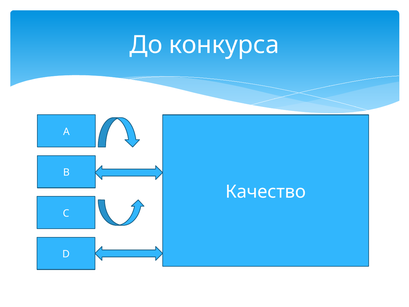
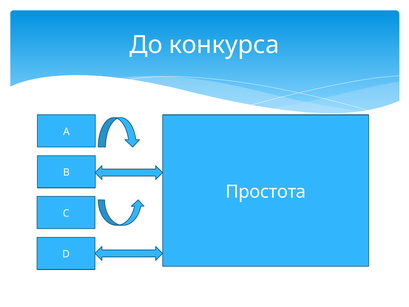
Качество: Качество -> Простота (266, 192)
